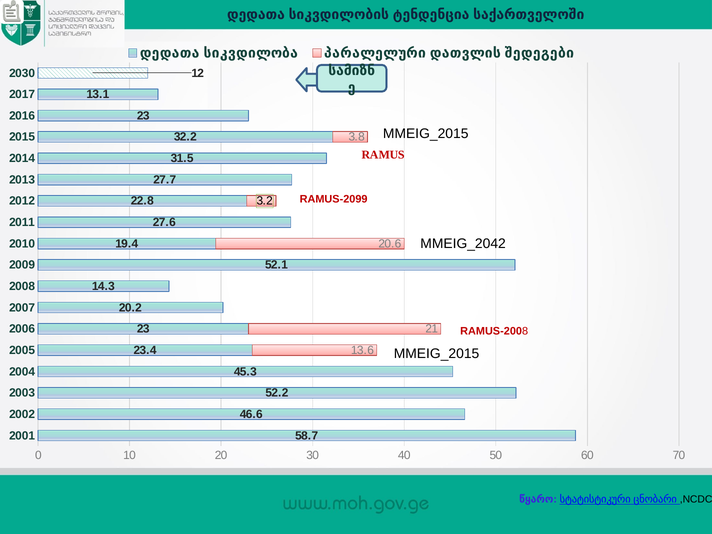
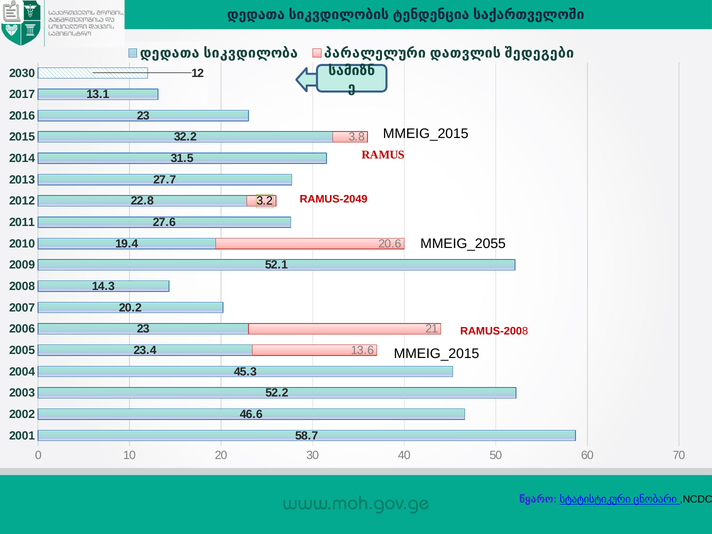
RAMUS-2099: RAMUS-2099 -> RAMUS-2049 (334, 199)
MMEIG_2042: MMEIG_2042 -> MMEIG_2055 (463, 244)
